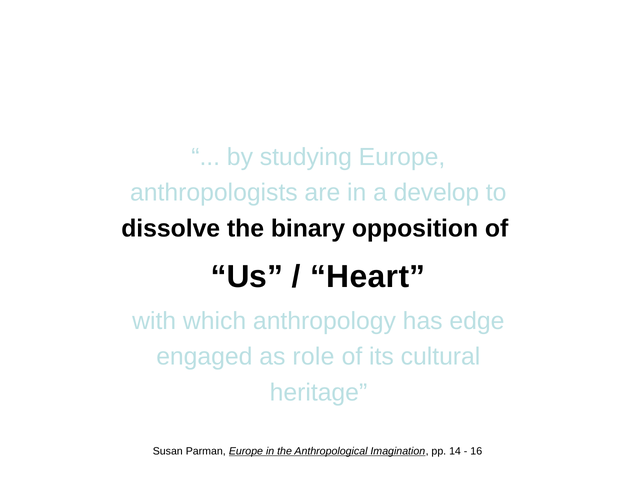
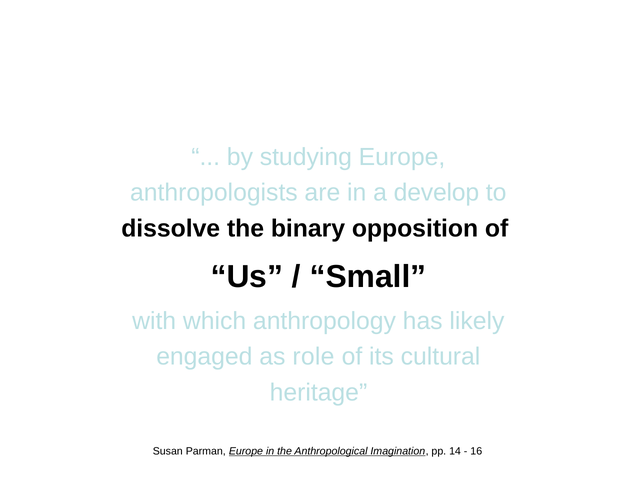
Heart: Heart -> Small (368, 277)
edge: edge -> likely (477, 322)
